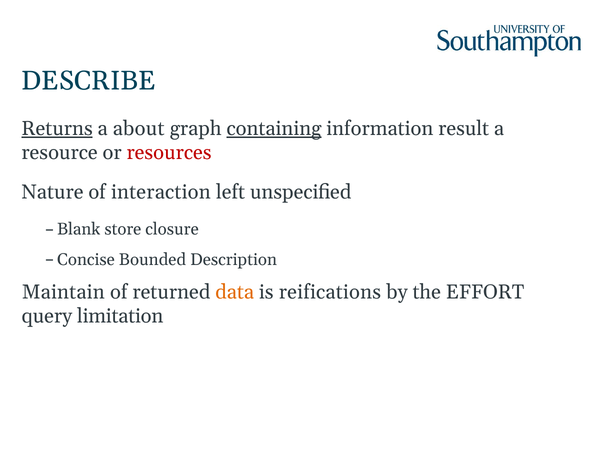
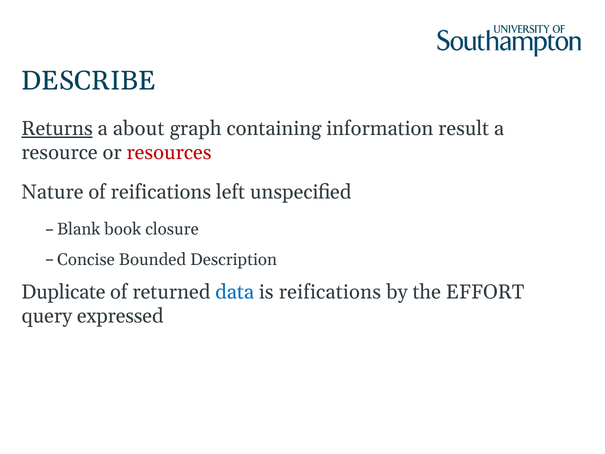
containing underline: present -> none (274, 128)
of interaction: interaction -> reifications (161, 192)
store: store -> book (123, 229)
Maintain: Maintain -> Duplicate (63, 292)
data colour: orange -> blue (235, 292)
limitation: limitation -> expressed (120, 316)
